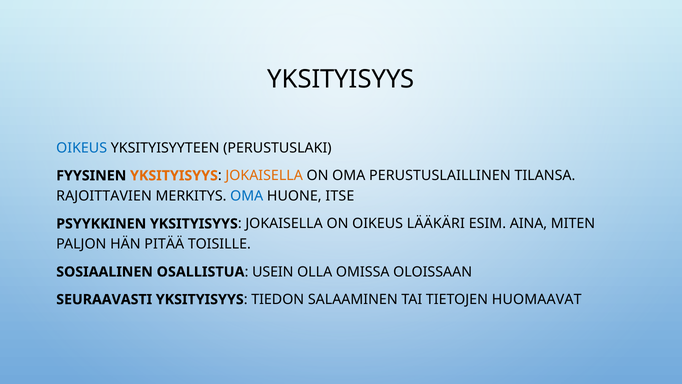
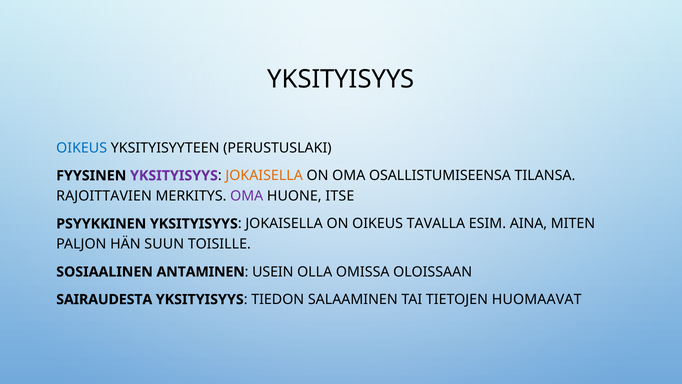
YKSITYISYYS colour: orange -> purple (174, 175)
PERUSTUSLAILLINEN: PERUSTUSLAILLINEN -> OSALLISTUMISEENSA (440, 175)
OMA colour: blue -> purple (247, 196)
LÄÄKÄRI: LÄÄKÄRI -> TAVALLA (436, 224)
PITÄÄ: PITÄÄ -> SUUN (164, 244)
OSALLISTUA: OSALLISTUA -> ANTAMINEN (201, 272)
SEURAAVASTI: SEURAAVASTI -> SAIRAUDESTA (104, 299)
